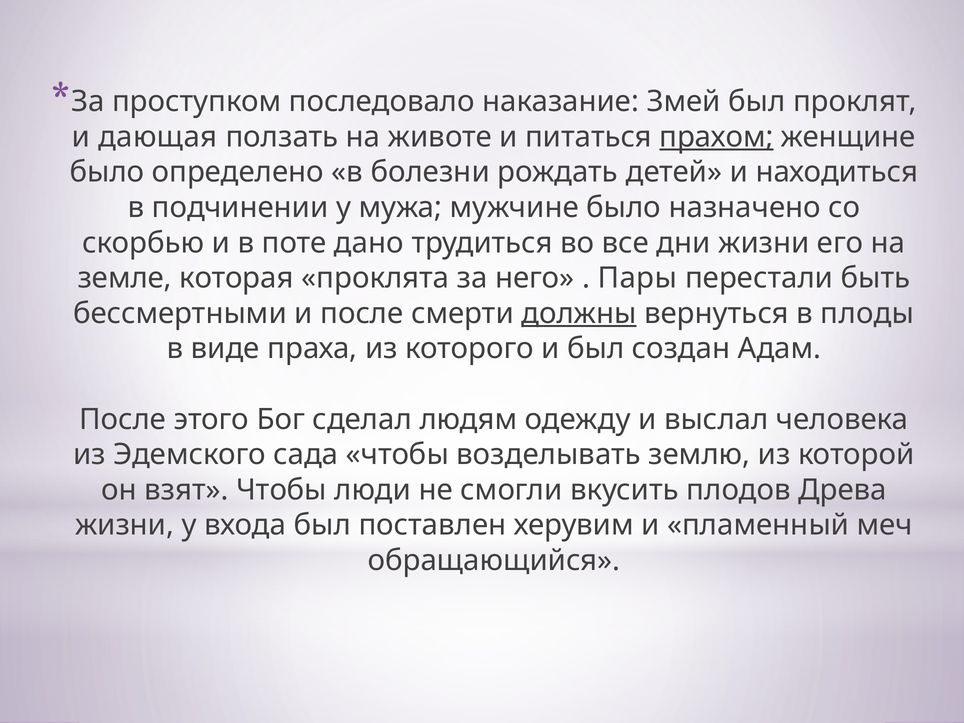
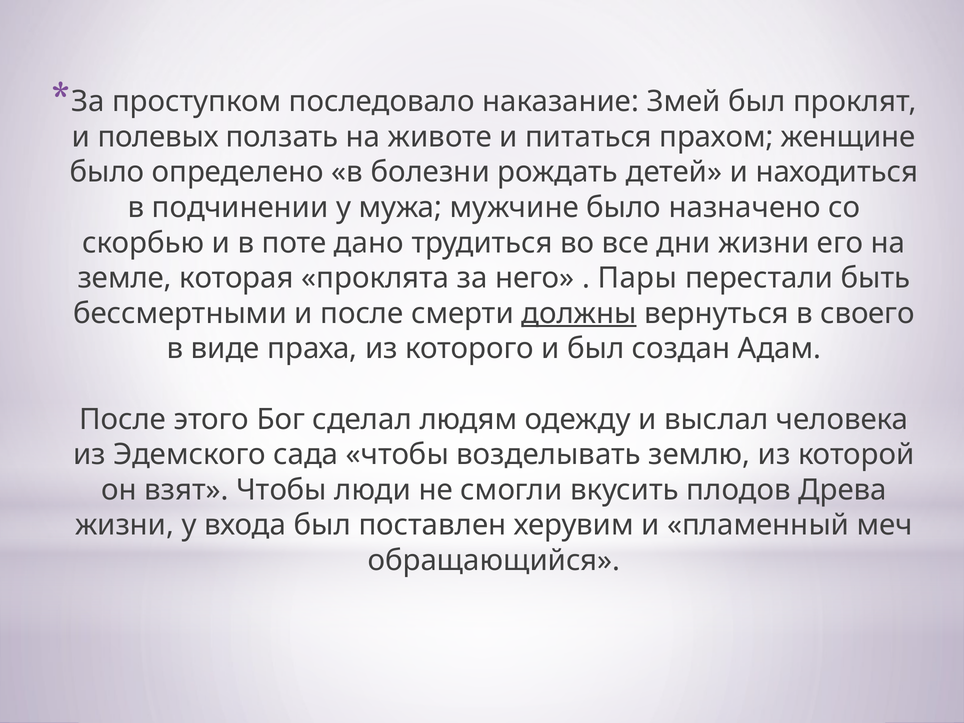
дающая: дающая -> полевых (158, 137)
прахом underline: present -> none (716, 137)
плоды: плоды -> своего (868, 313)
